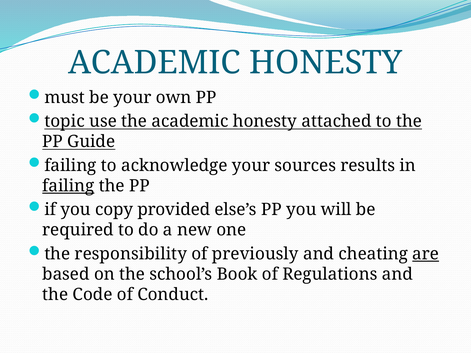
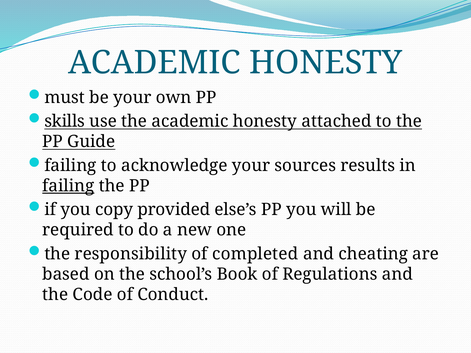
topic: topic -> skills (65, 121)
previously: previously -> completed (255, 254)
are underline: present -> none (426, 254)
